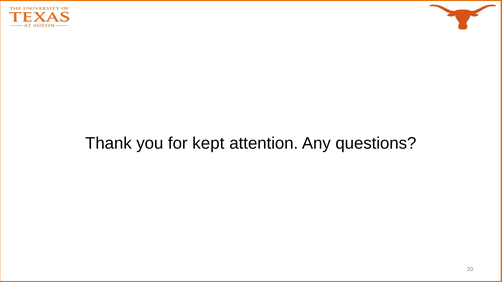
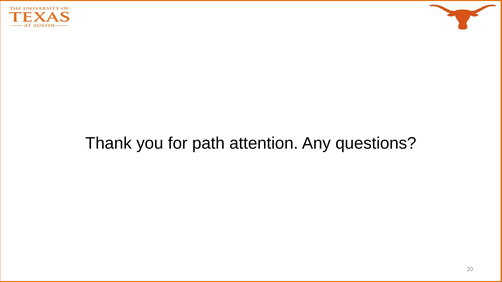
kept: kept -> path (208, 143)
